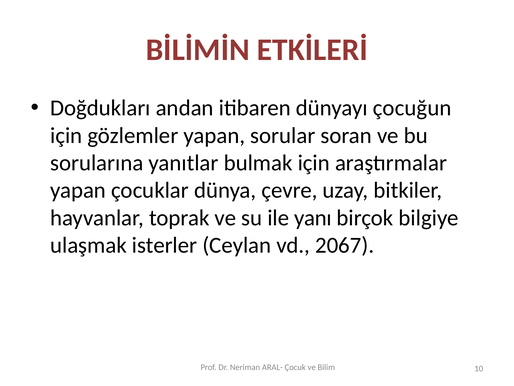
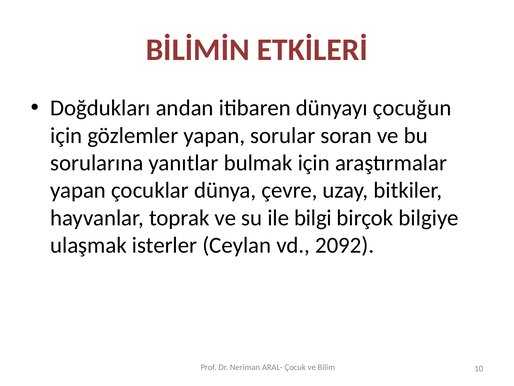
yanı: yanı -> bilgi (313, 218)
2067: 2067 -> 2092 (345, 245)
